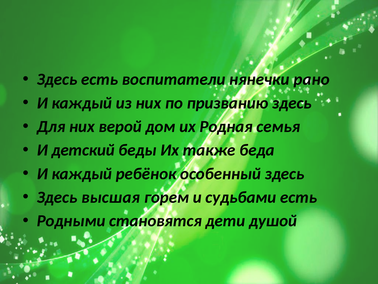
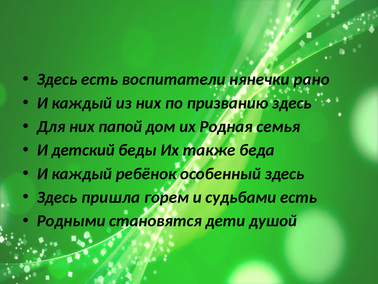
верой: верой -> папой (120, 126)
высшая: высшая -> пришла (111, 197)
